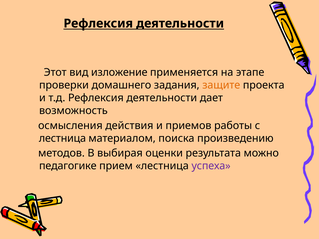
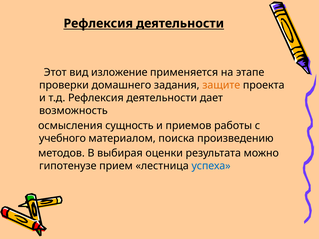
действия: действия -> сущность (129, 126)
лестница: лестница -> учебного (62, 138)
педагогике: педагогике -> гипотенузе (68, 166)
успеха colour: purple -> blue (211, 166)
